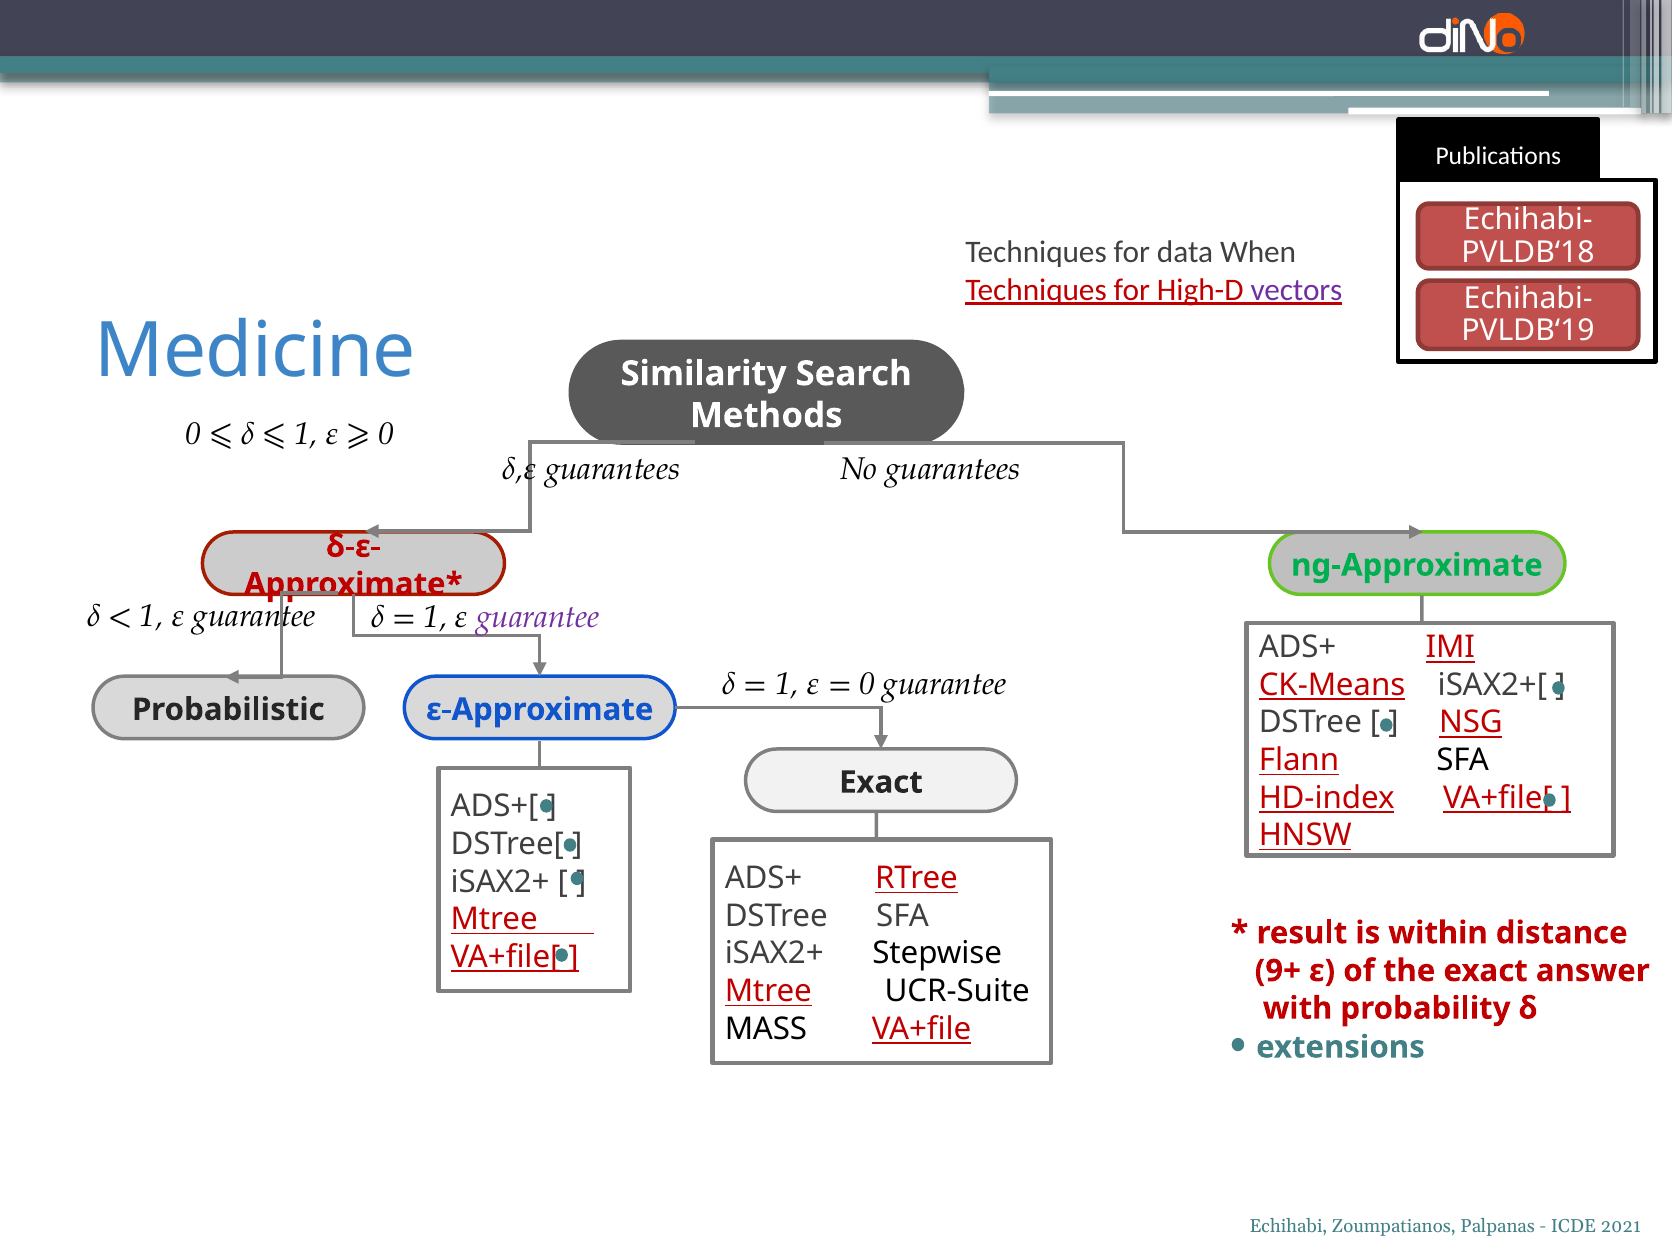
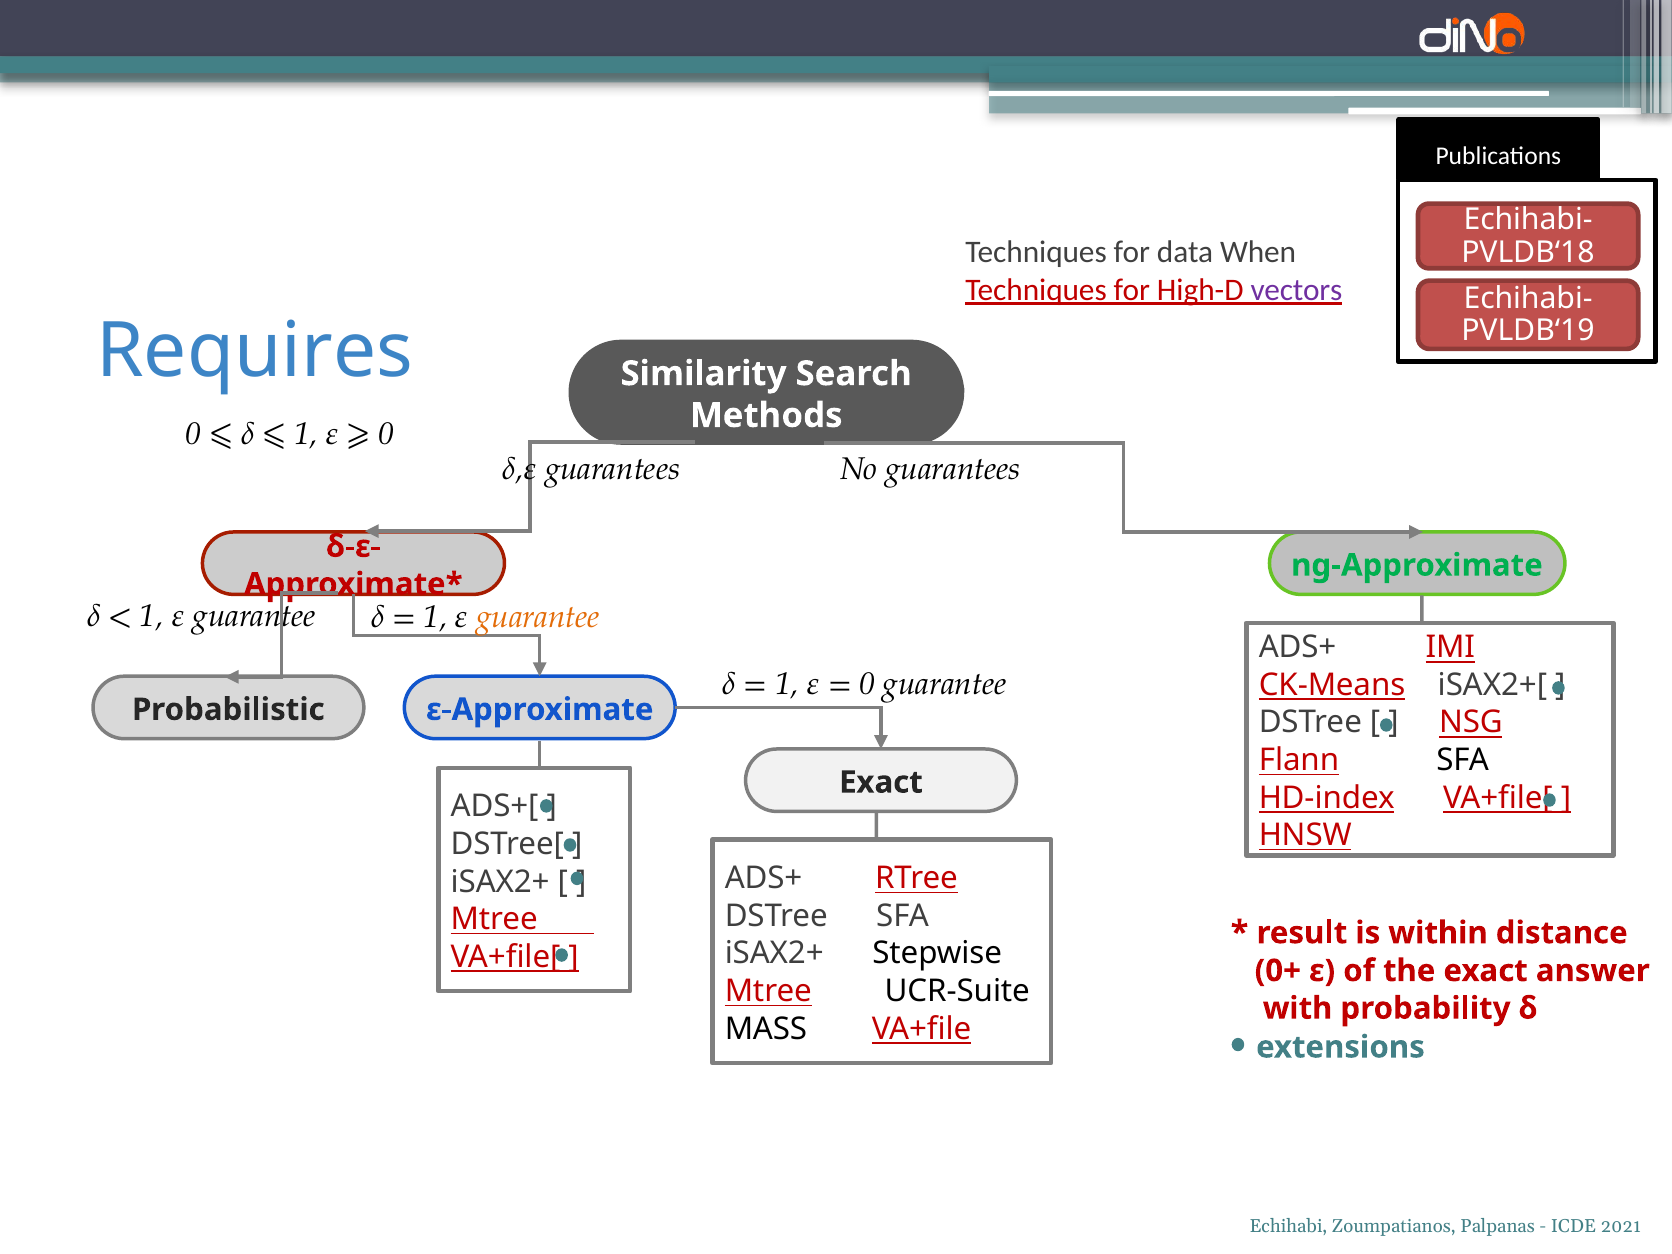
Medicine: Medicine -> Requires (255, 351)
guarantee colour: purple -> orange (538, 617)
9+: 9+ -> 0+ (1278, 971)
